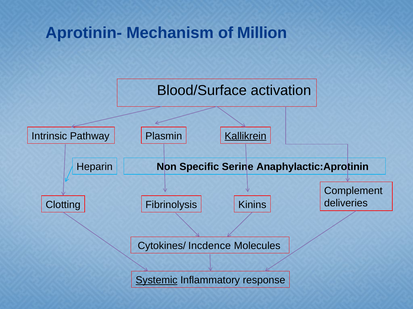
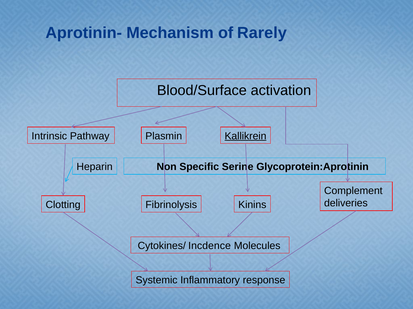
Million: Million -> Rarely (262, 33)
Anaphylactic:Aprotinin: Anaphylactic:Aprotinin -> Glycoprotein:Aprotinin (313, 167)
Systemic underline: present -> none (157, 281)
